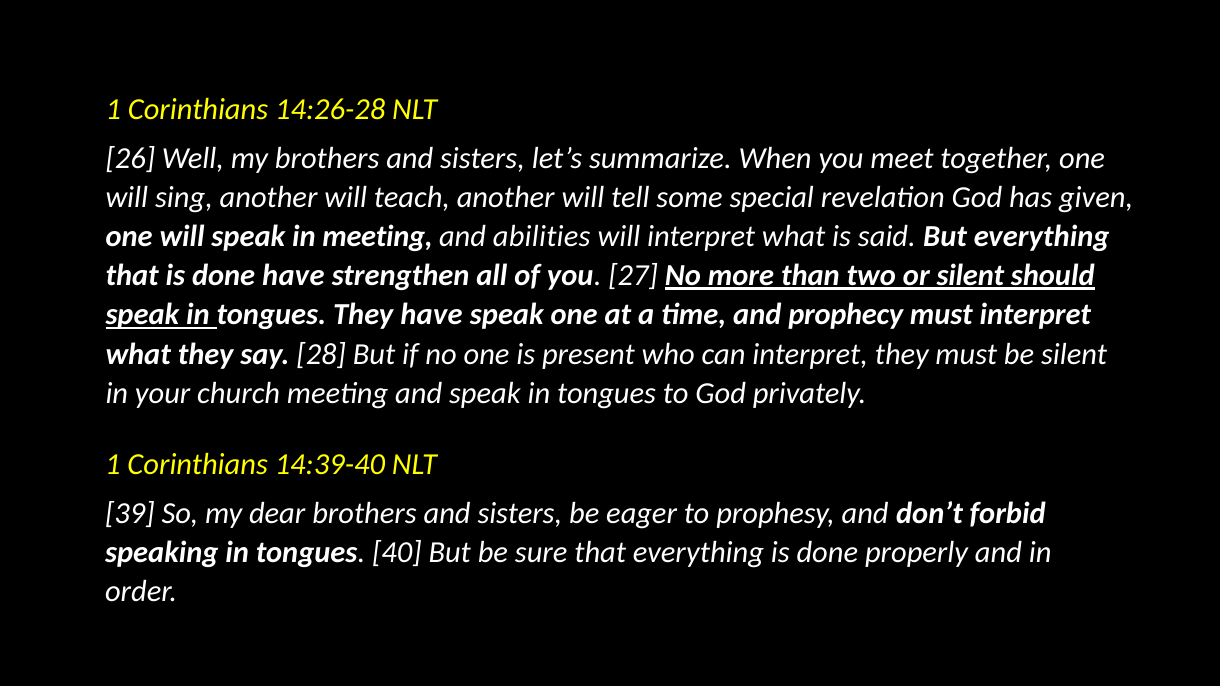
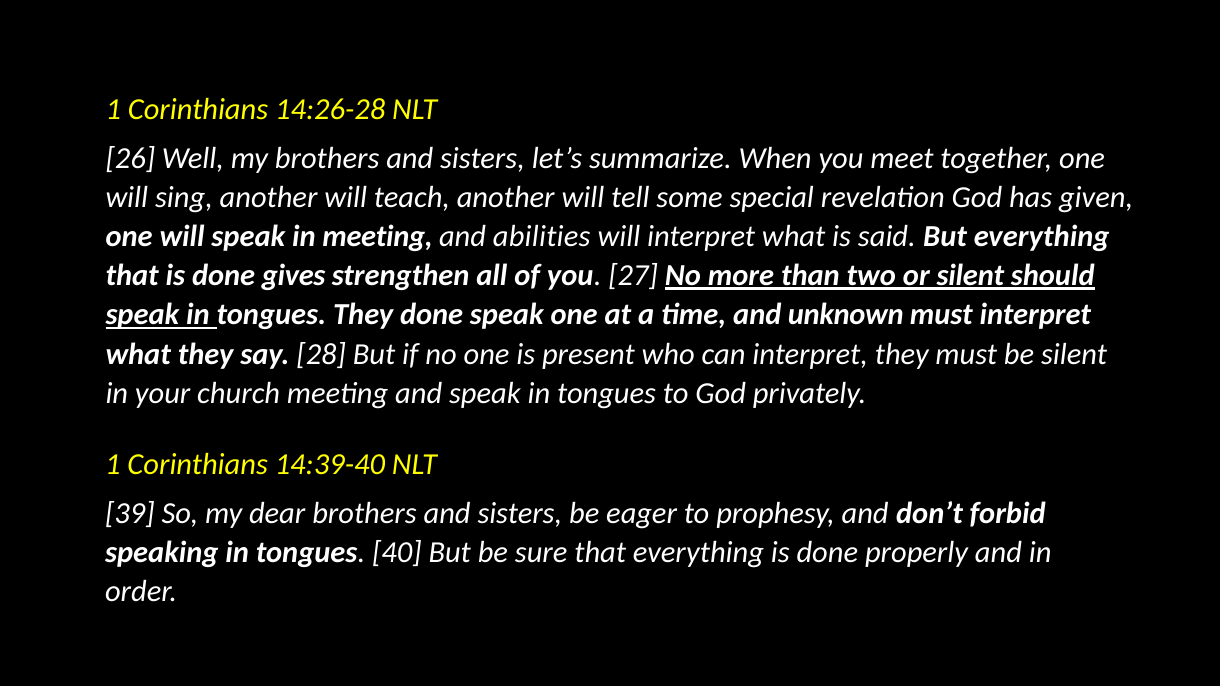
done have: have -> gives (294, 276)
They have: have -> done (432, 315)
prophecy: prophecy -> unknown (846, 315)
